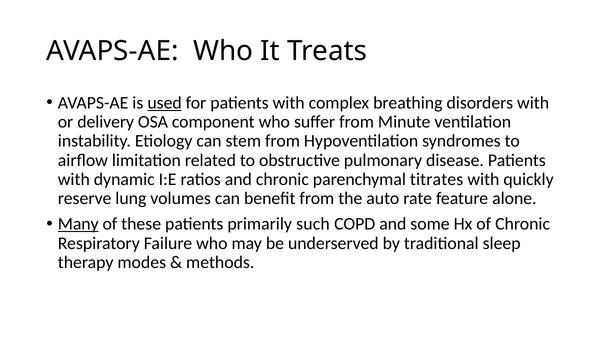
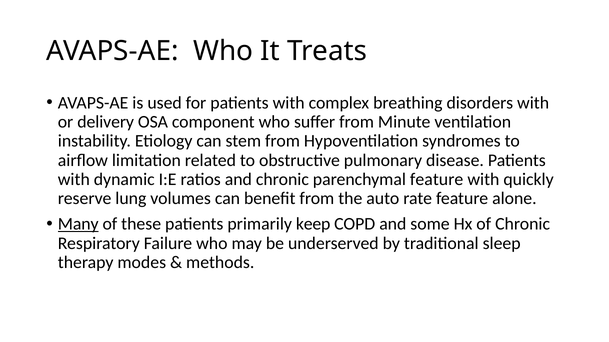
used underline: present -> none (165, 103)
parenchymal titrates: titrates -> feature (437, 180)
such: such -> keep (313, 224)
